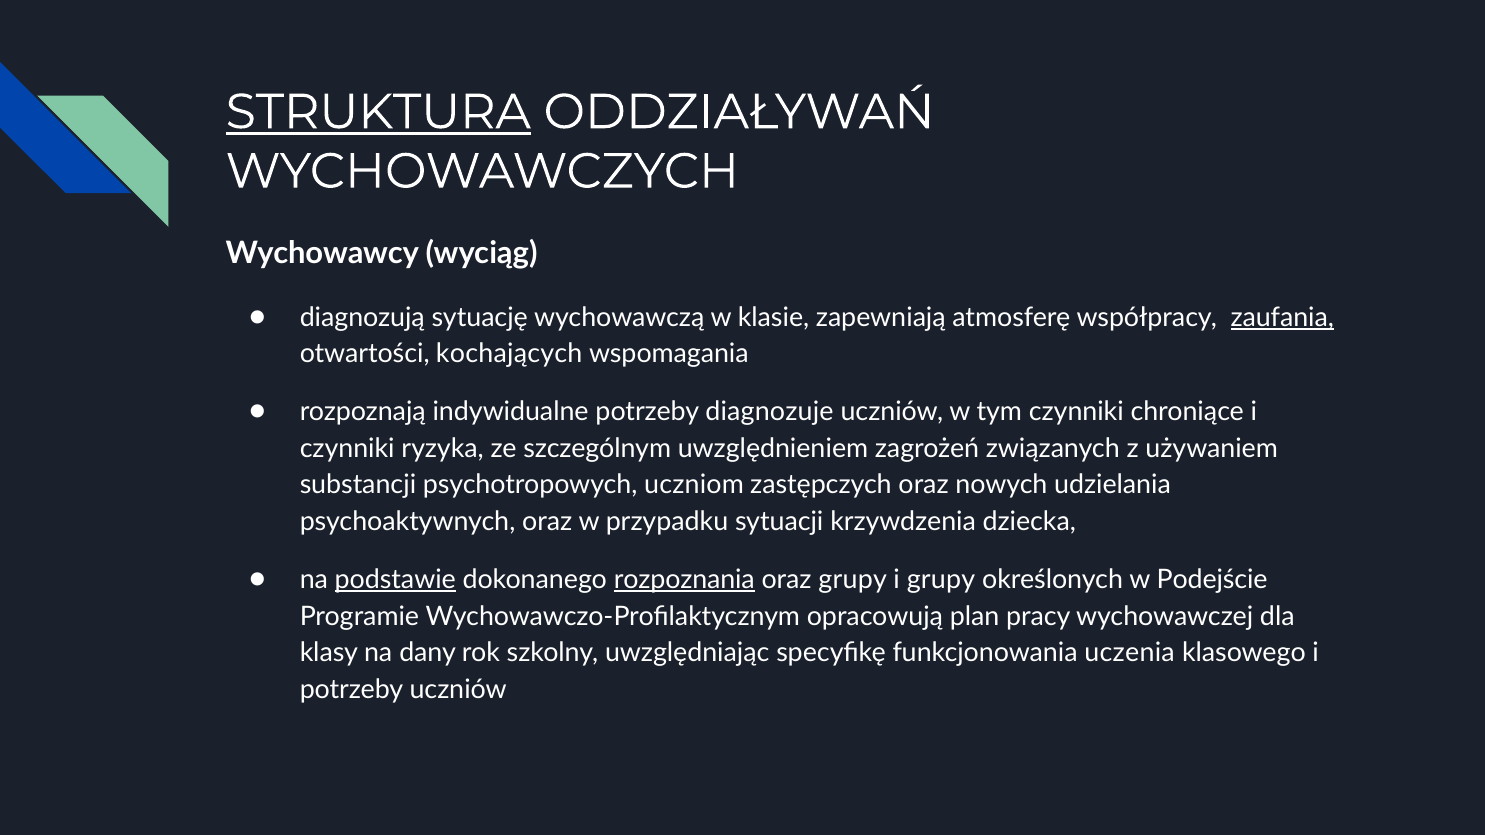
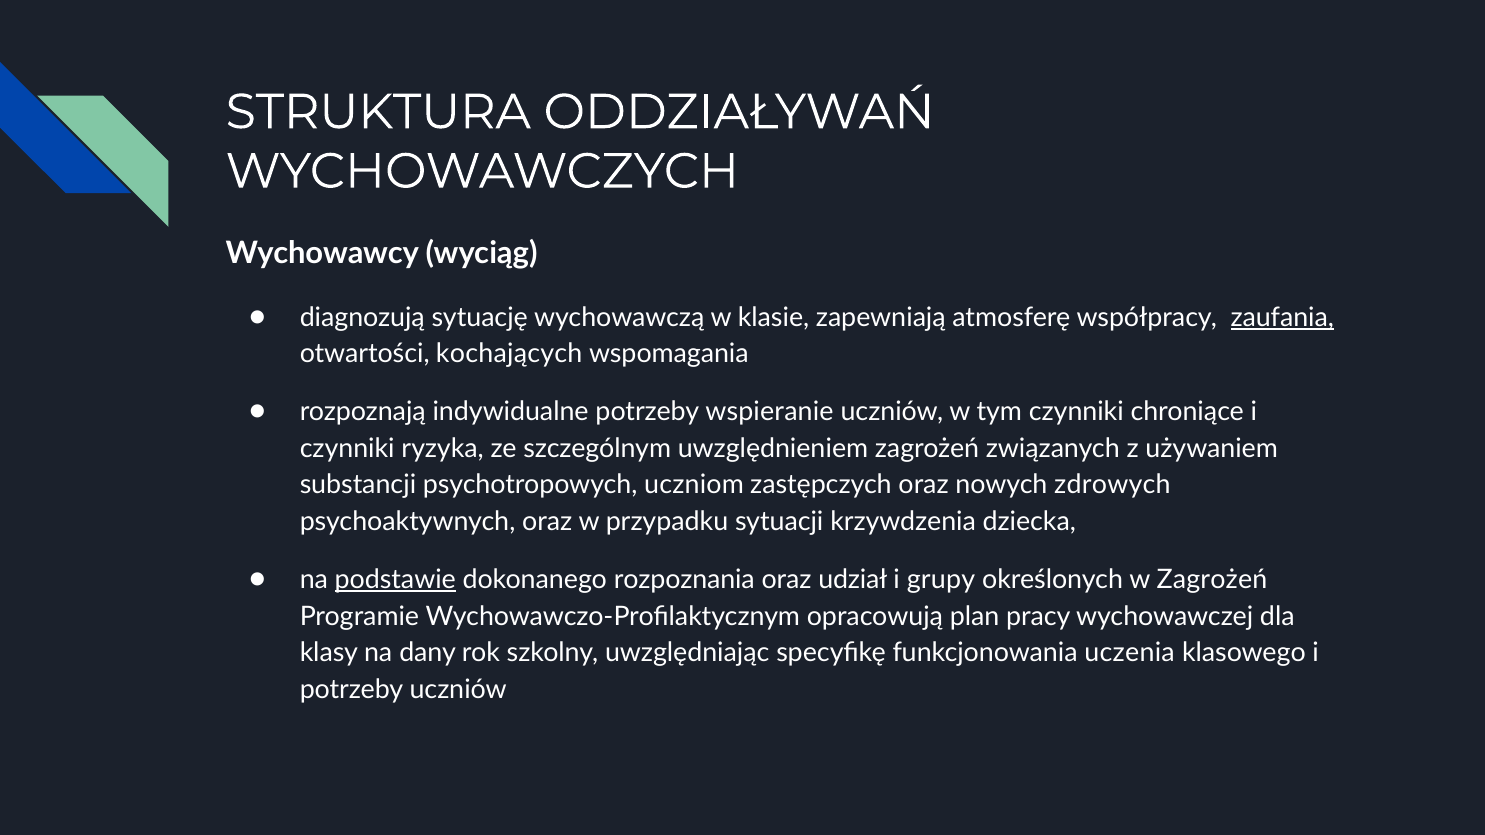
STRUKTURA underline: present -> none (378, 112)
diagnozuje: diagnozuje -> wspieranie (769, 412)
udzielania: udzielania -> zdrowych (1112, 485)
rozpoznania underline: present -> none (684, 580)
oraz grupy: grupy -> udział (853, 580)
w Podejście: Podejście -> Zagrożeń (1212, 580)
